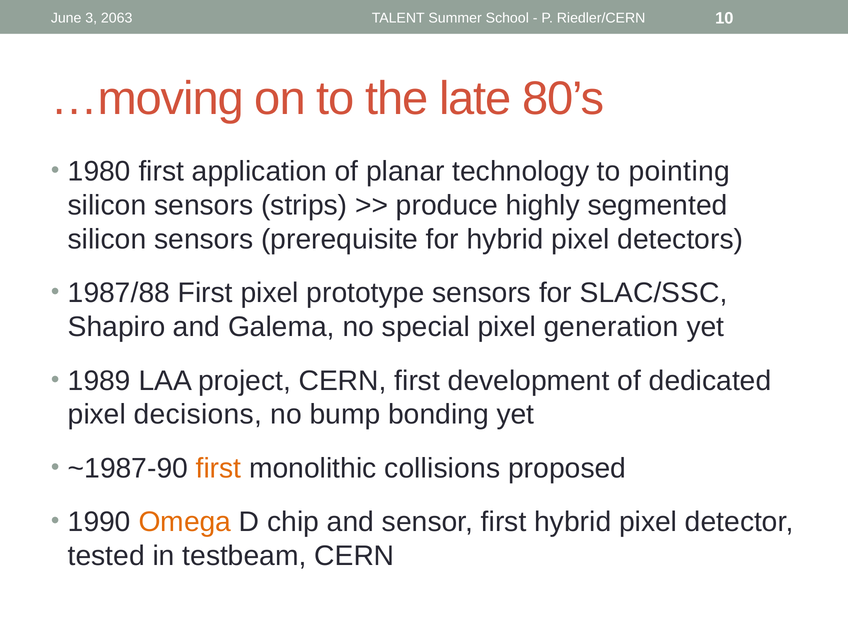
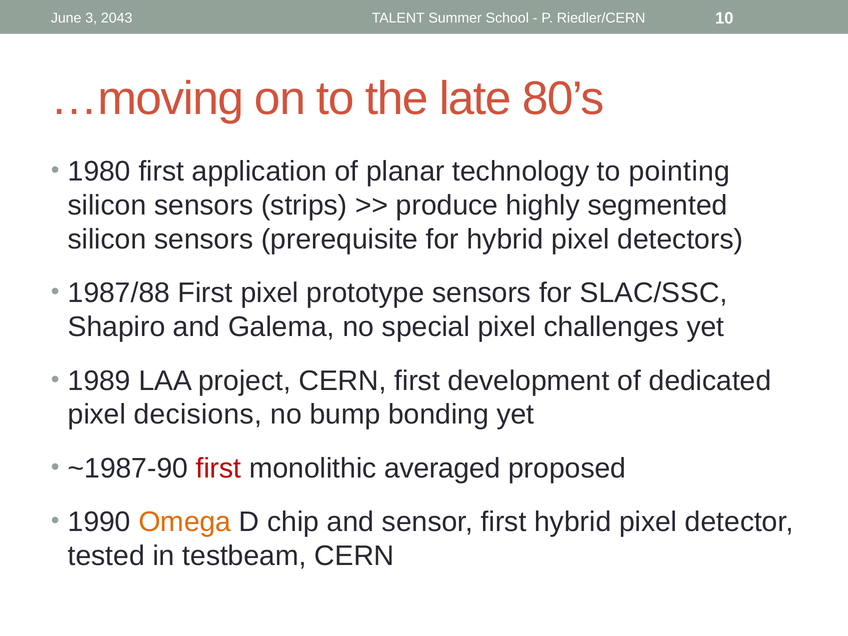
2063: 2063 -> 2043 (117, 18)
generation: generation -> challenges (611, 327)
first colour: orange -> red (219, 468)
collisions: collisions -> averaged (442, 468)
